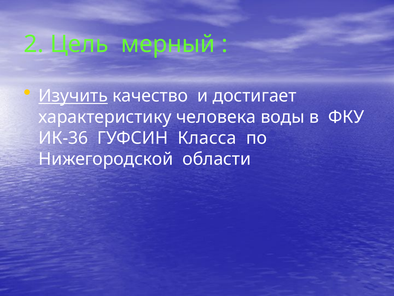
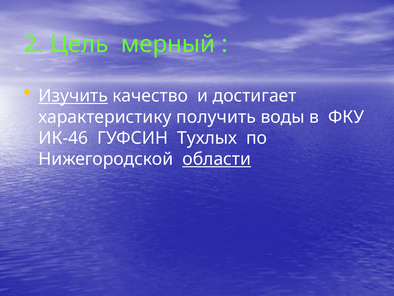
человека: человека -> получить (216, 117)
ИК-36: ИК-36 -> ИК-46 (63, 138)
Класса: Класса -> Тухлых (207, 138)
области underline: none -> present (217, 159)
